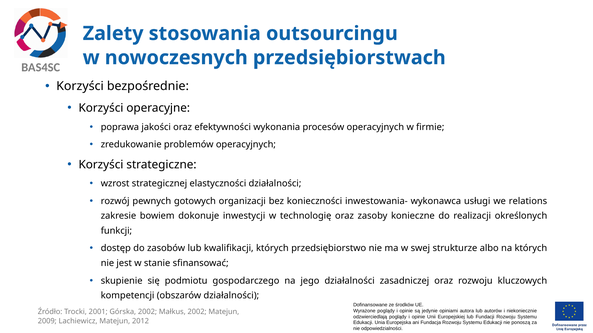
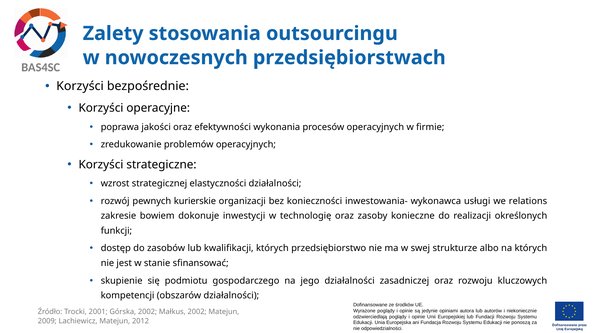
gotowych: gotowych -> kurierskie (195, 201)
